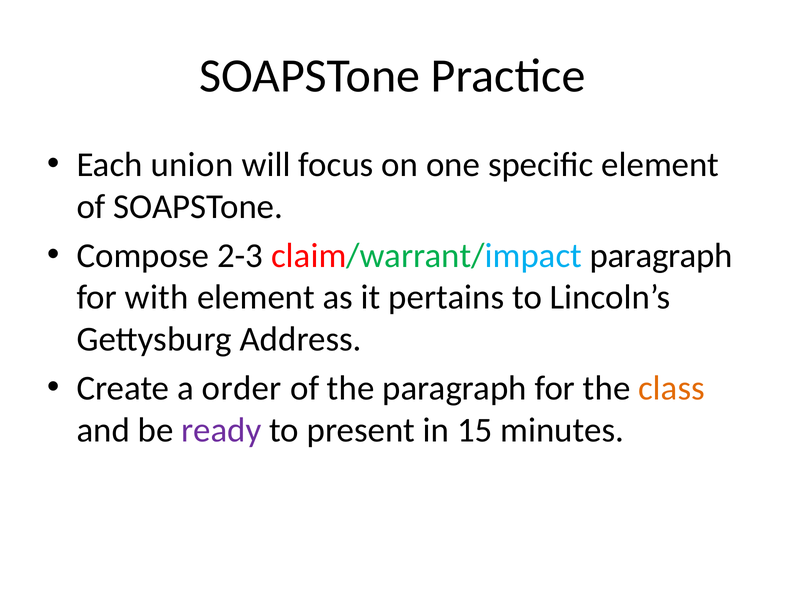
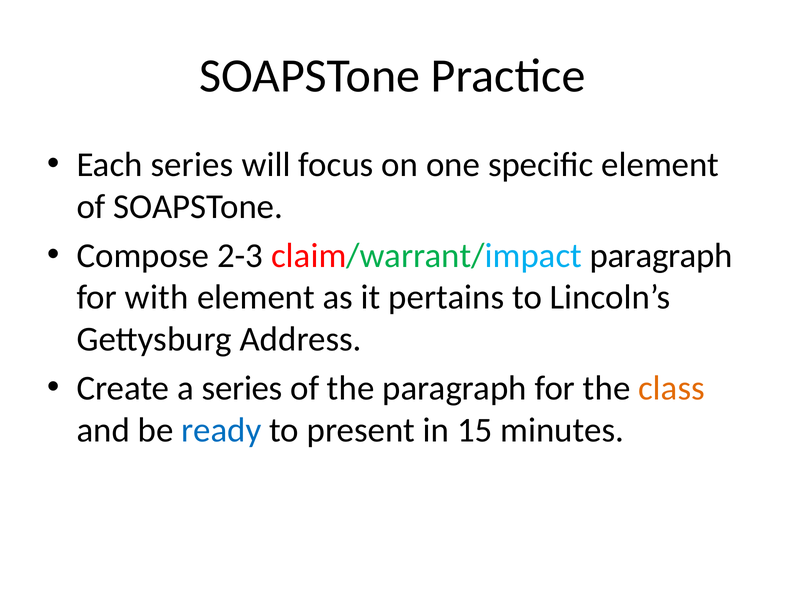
Each union: union -> series (192, 165)
a order: order -> series (242, 388)
ready colour: purple -> blue (221, 430)
